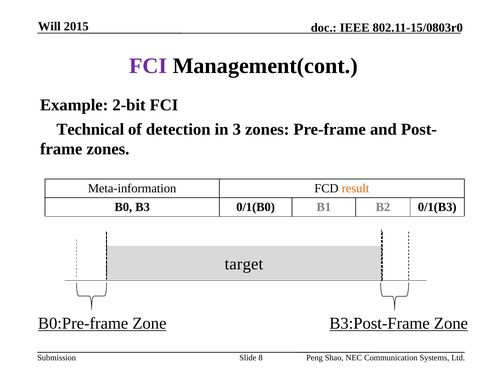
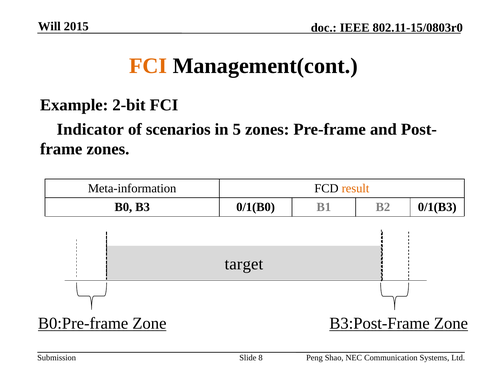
FCI colour: purple -> orange (148, 66)
Technical: Technical -> Indicator (90, 129)
detection: detection -> scenarios (178, 129)
3: 3 -> 5 (237, 129)
